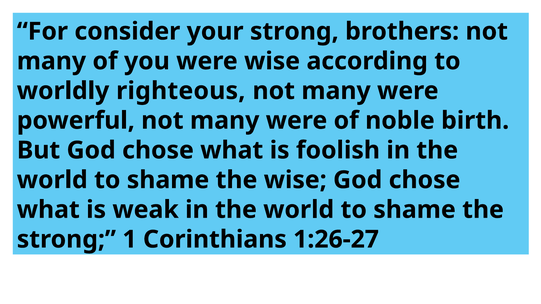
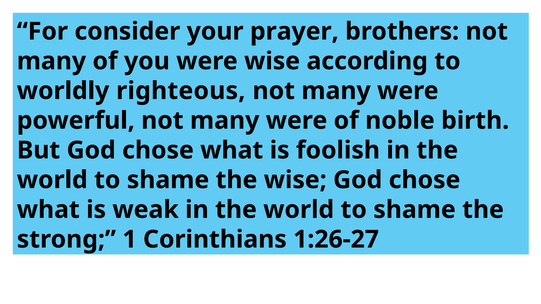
your strong: strong -> prayer (294, 31)
